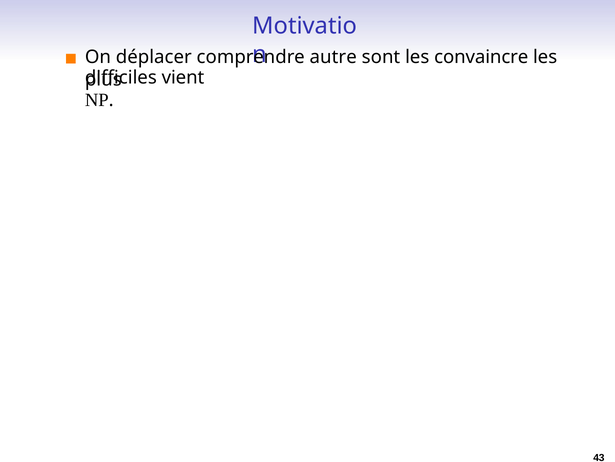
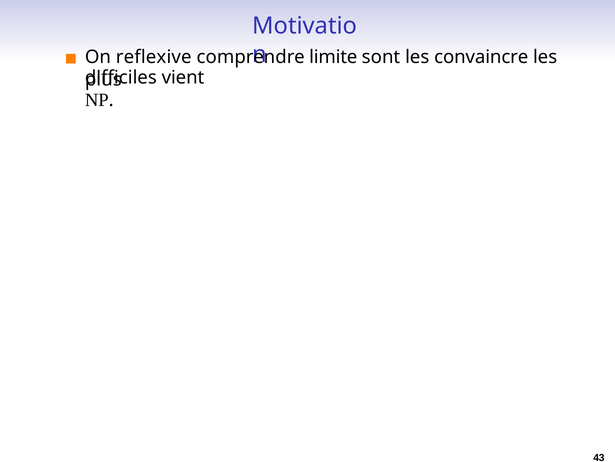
déplacer: déplacer -> reflexive (154, 57)
autre: autre -> limite (333, 57)
